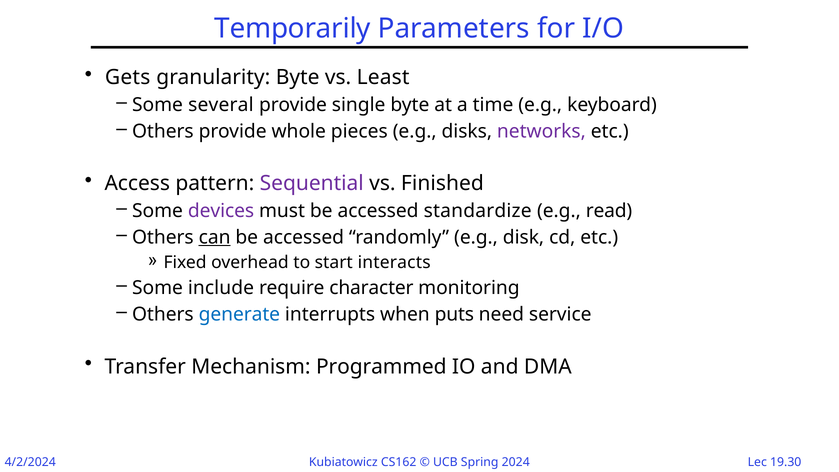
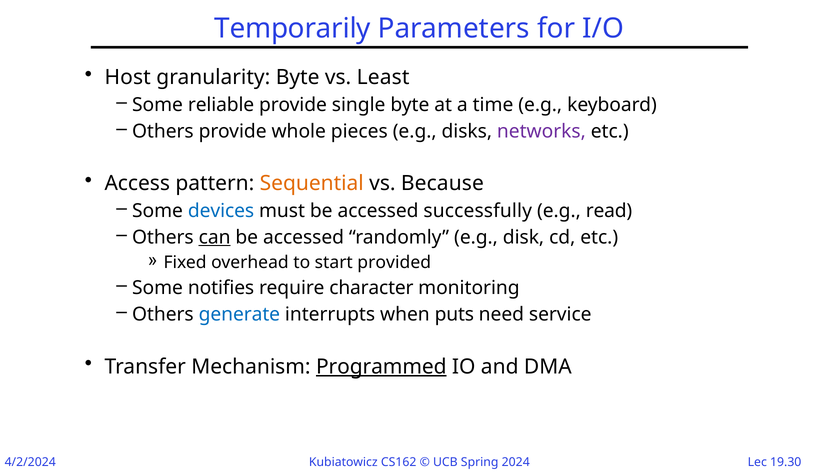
Gets: Gets -> Host (128, 77)
several: several -> reliable (221, 105)
Sequential colour: purple -> orange (312, 183)
Finished: Finished -> Because (442, 183)
devices colour: purple -> blue (221, 211)
standardize: standardize -> successfully (478, 211)
interacts: interacts -> provided (394, 262)
include: include -> notifies (221, 288)
Programmed underline: none -> present (381, 367)
